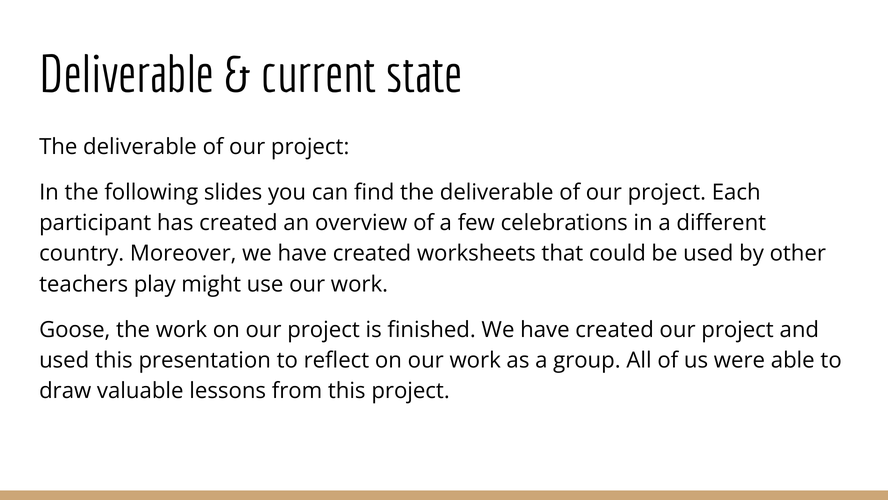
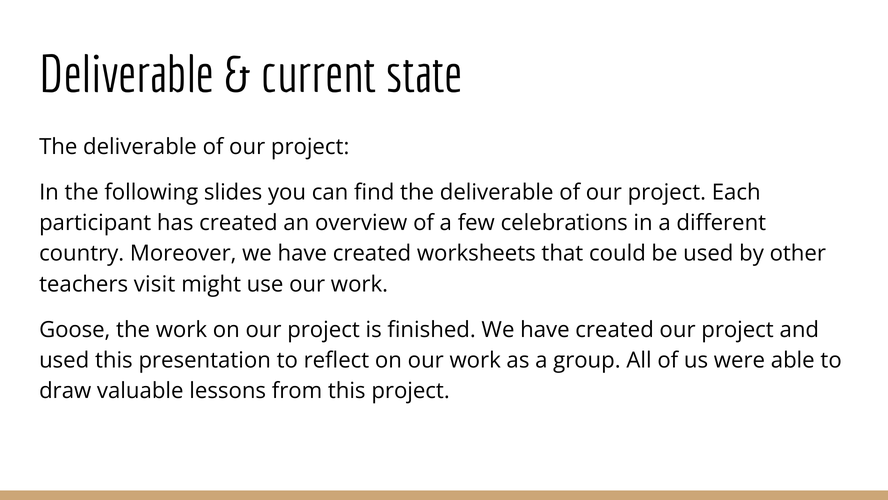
play: play -> visit (155, 284)
